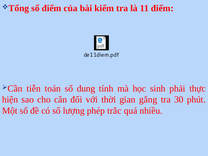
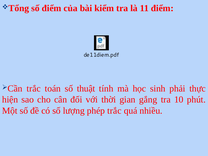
tiễn: tiễn -> trắc (34, 89)
dung: dung -> thuật (86, 89)
30: 30 -> 10 (179, 100)
